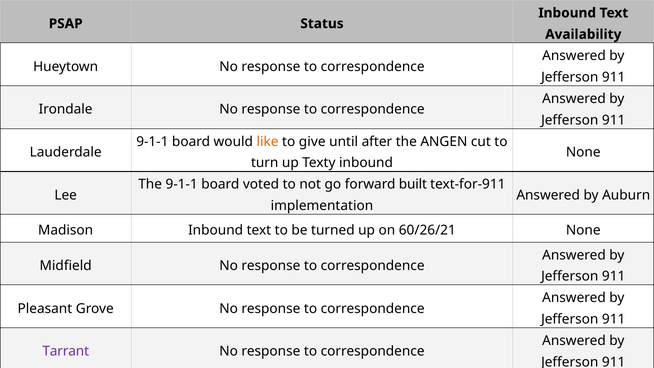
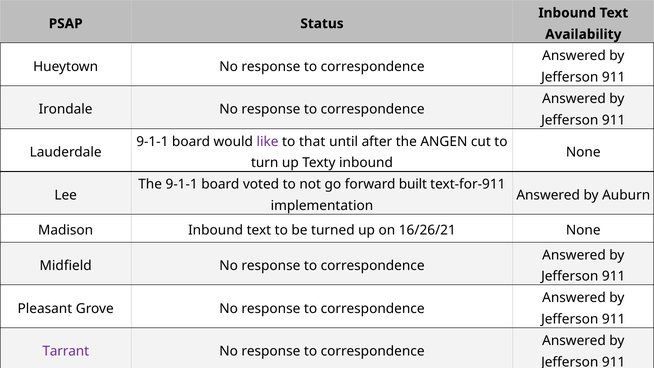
like colour: orange -> purple (268, 141)
give: give -> that (312, 141)
60/26/21: 60/26/21 -> 16/26/21 (427, 230)
